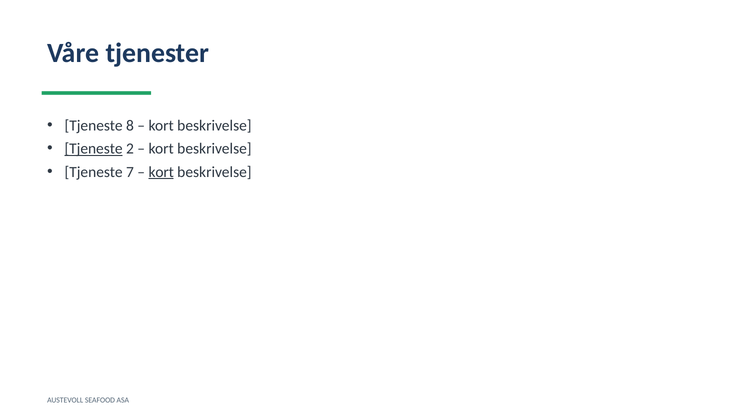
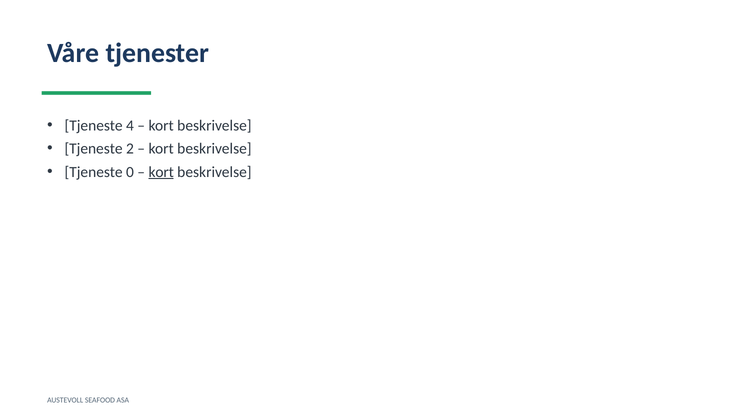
8: 8 -> 4 (130, 126)
Tjeneste underline: present -> none (94, 149)
7: 7 -> 0 (130, 172)
